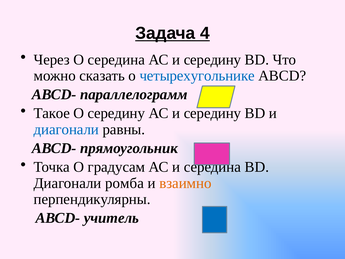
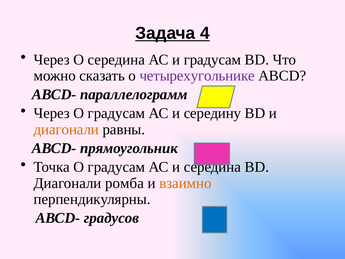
середина АС и середину: середину -> градусам (212, 60)
четырехугольнике colour: blue -> purple (197, 76)
Такое: Такое -> Через (52, 113)
середину: середину -> градусам (116, 113)
диагонали colour: blue -> orange (66, 129)
учитель: учитель -> градусов (111, 218)
